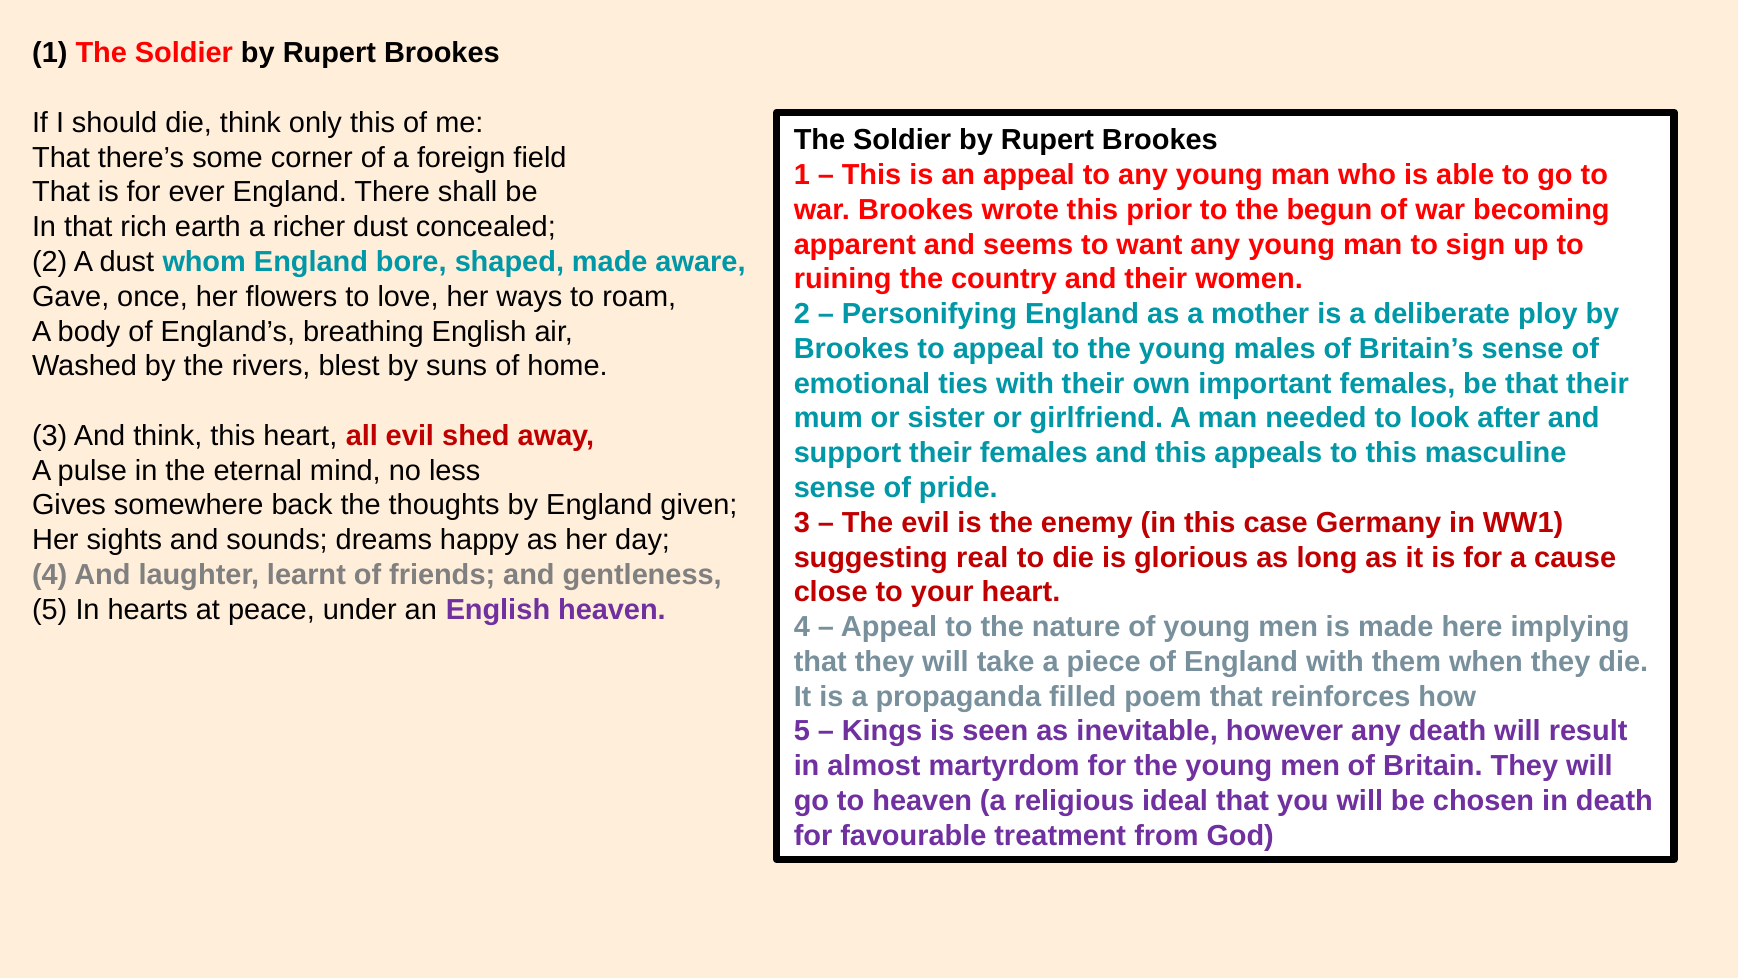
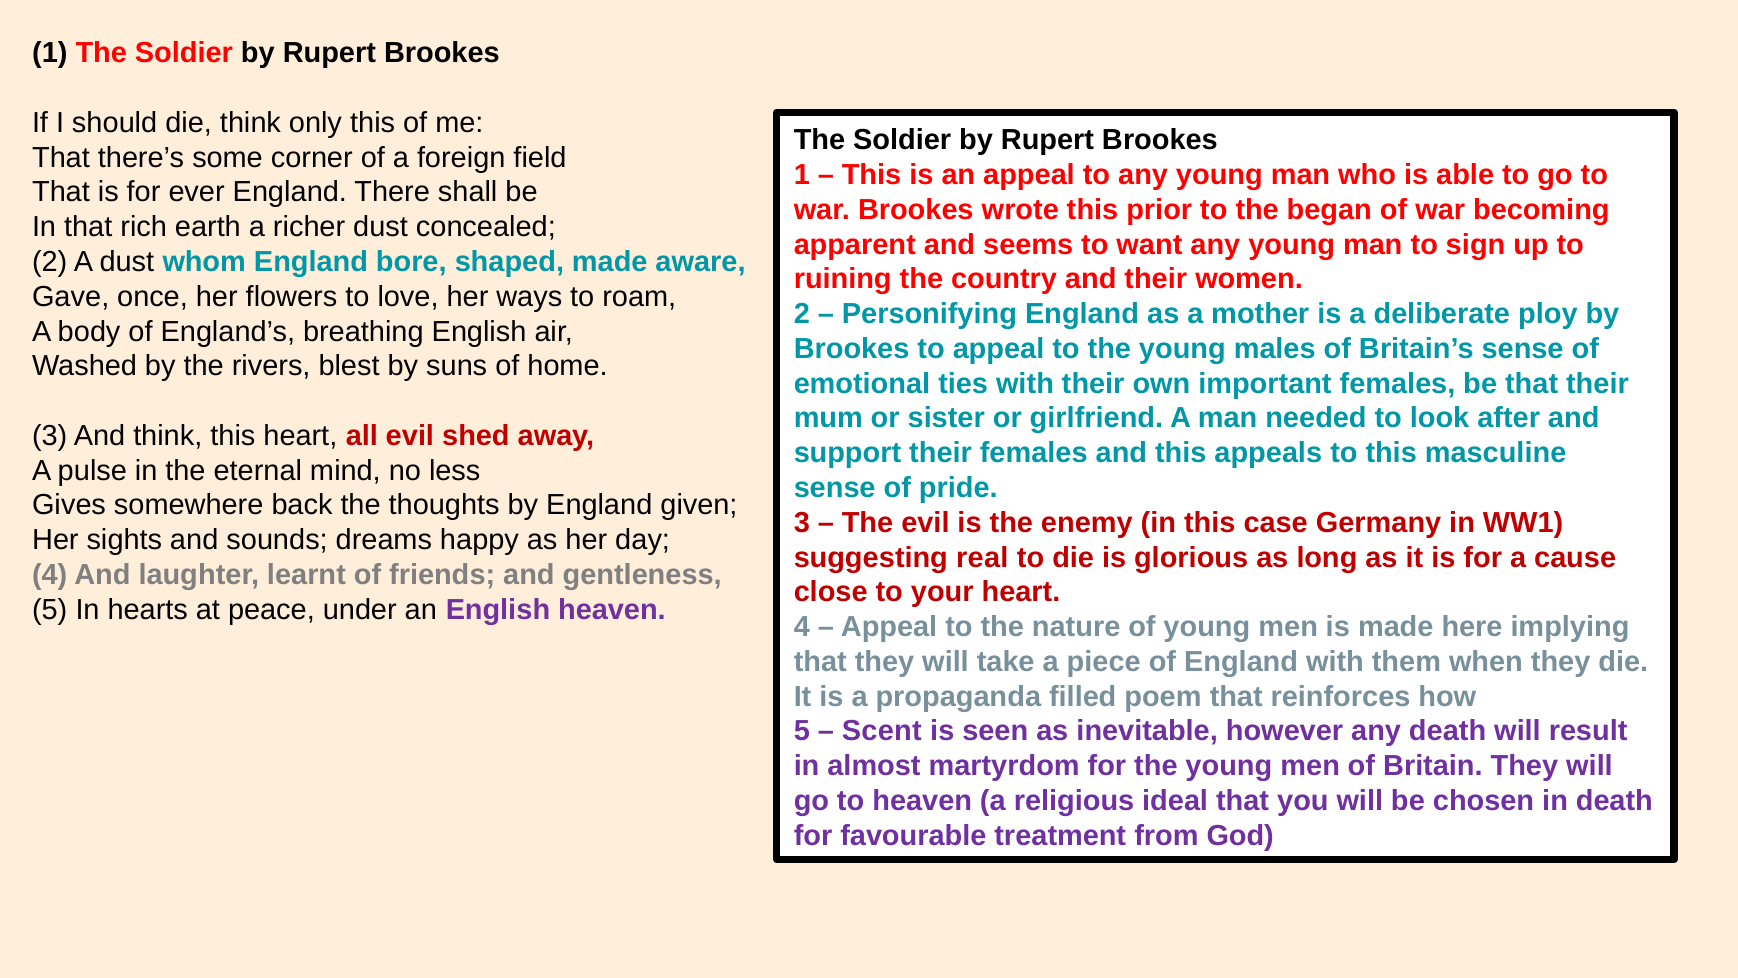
begun: begun -> began (1329, 210)
Kings: Kings -> Scent (882, 731)
